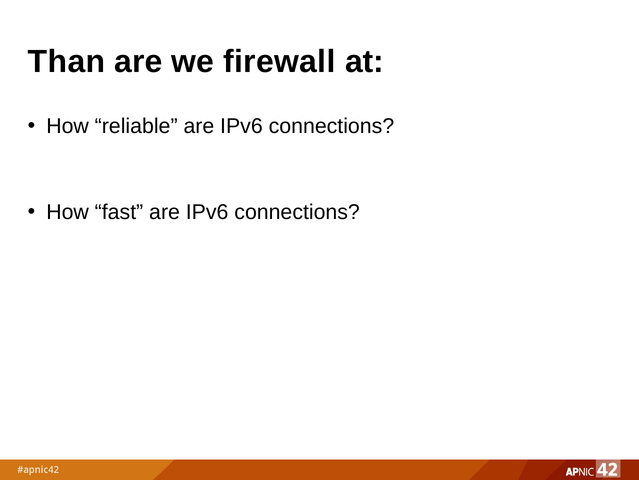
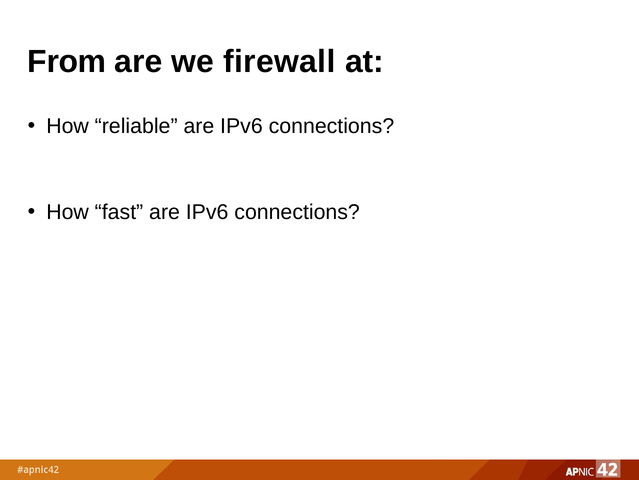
Than: Than -> From (67, 61)
